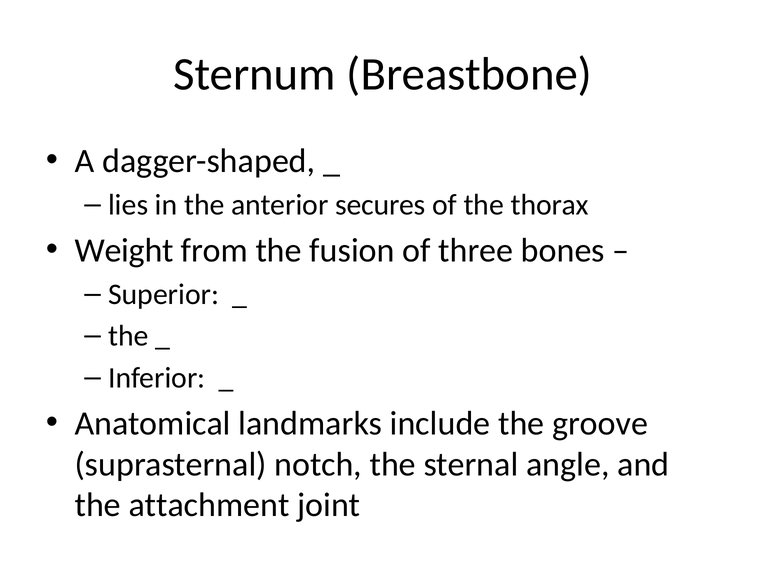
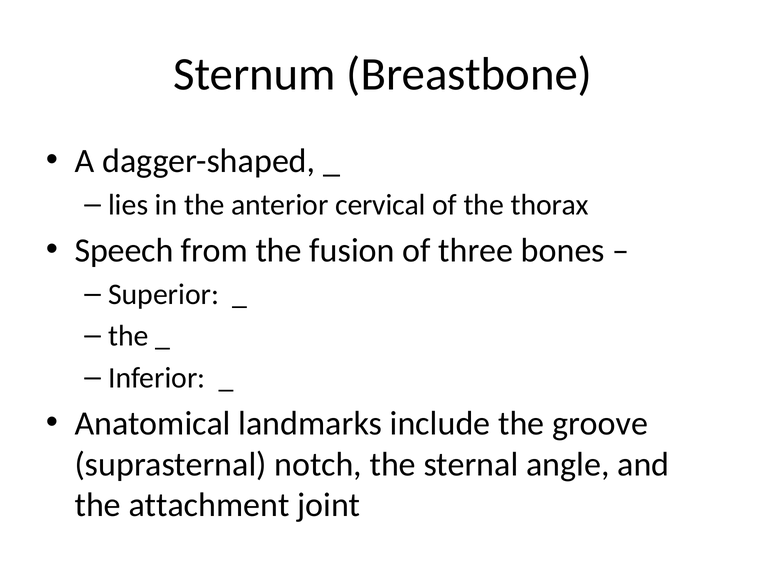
secures: secures -> cervical (380, 205)
Weight: Weight -> Speech (124, 250)
